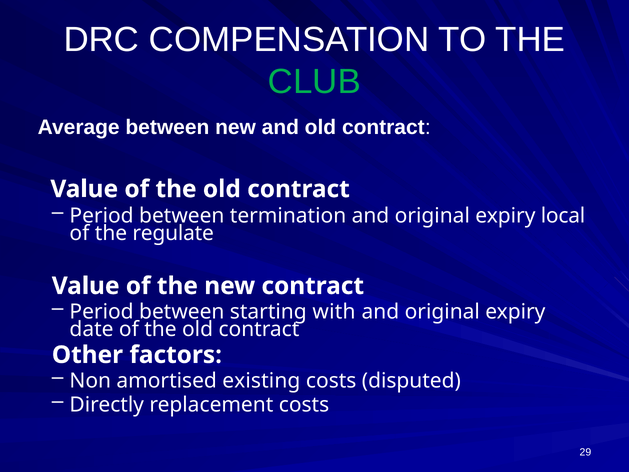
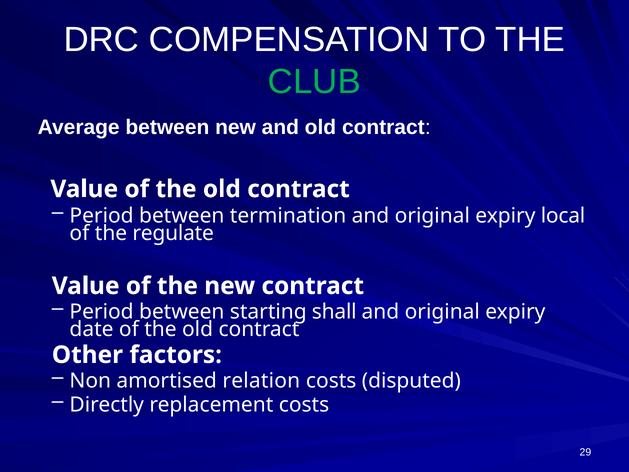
with: with -> shall (334, 312)
existing: existing -> relation (261, 381)
